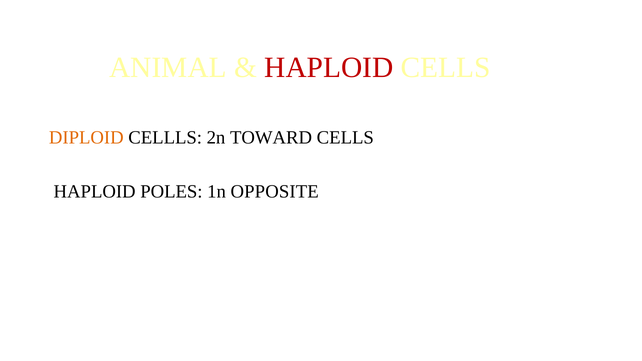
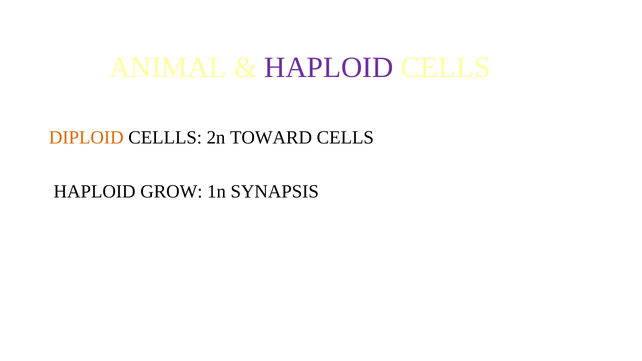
HAPLOID colour: red -> purple (329, 68)
POLES: POLES -> GROW (171, 192)
OPPOSITE: OPPOSITE -> SYNAPSIS (275, 192)
